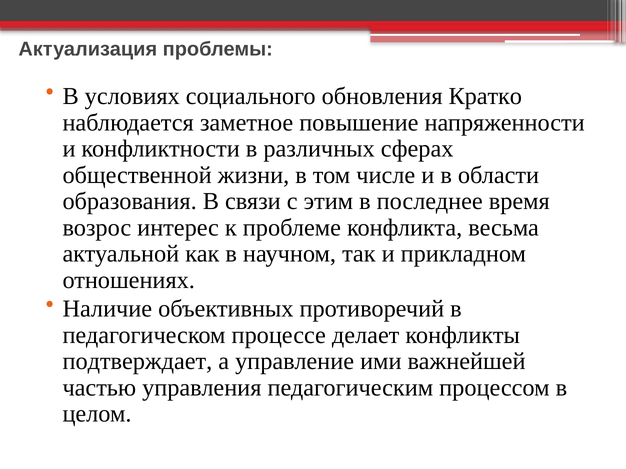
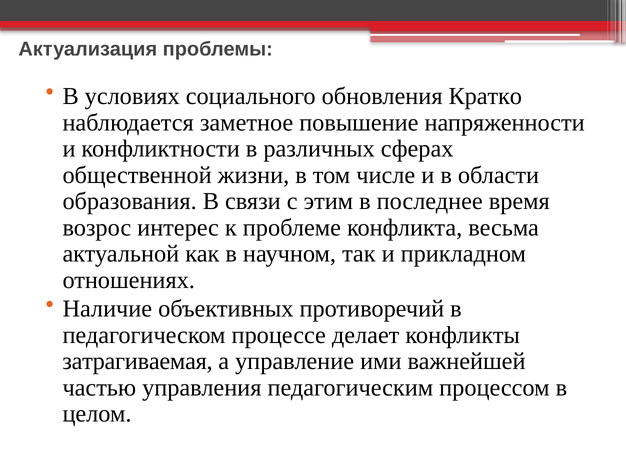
подтверждает: подтверждает -> затрагиваемая (138, 362)
